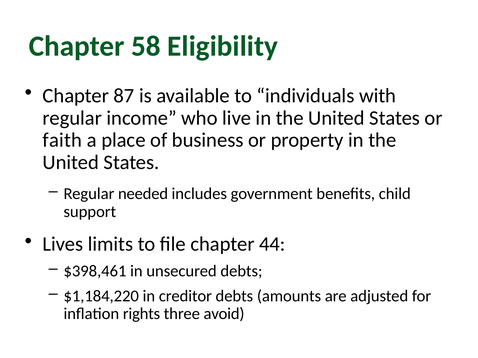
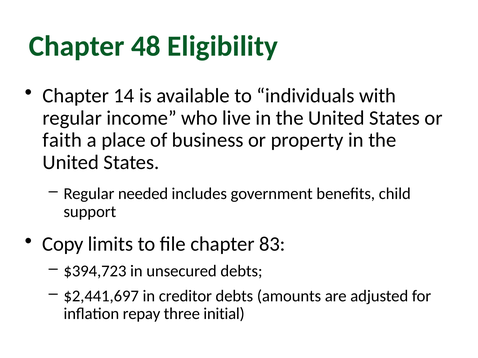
58: 58 -> 48 (146, 46)
87: 87 -> 14 (124, 96)
Lives: Lives -> Copy (63, 245)
44: 44 -> 83 (272, 245)
$398,461: $398,461 -> $394,723 (95, 271)
$1,184,220: $1,184,220 -> $2,441,697 (101, 296)
rights: rights -> repay (141, 314)
avoid: avoid -> initial (224, 314)
